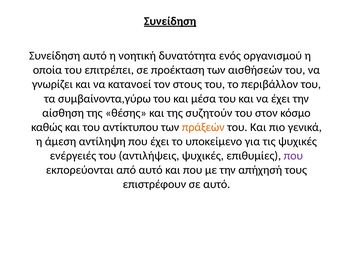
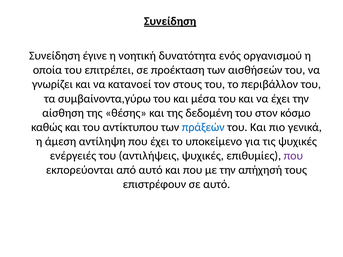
Συνείδηση αυτό: αυτό -> έγινε (95, 56)
συζητούν: συζητούν -> δεδομένη (209, 113)
πράξεών colour: orange -> blue (203, 127)
